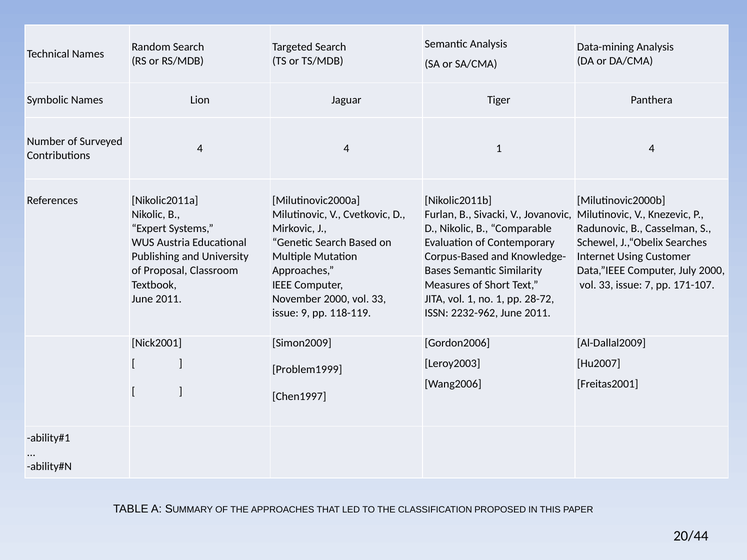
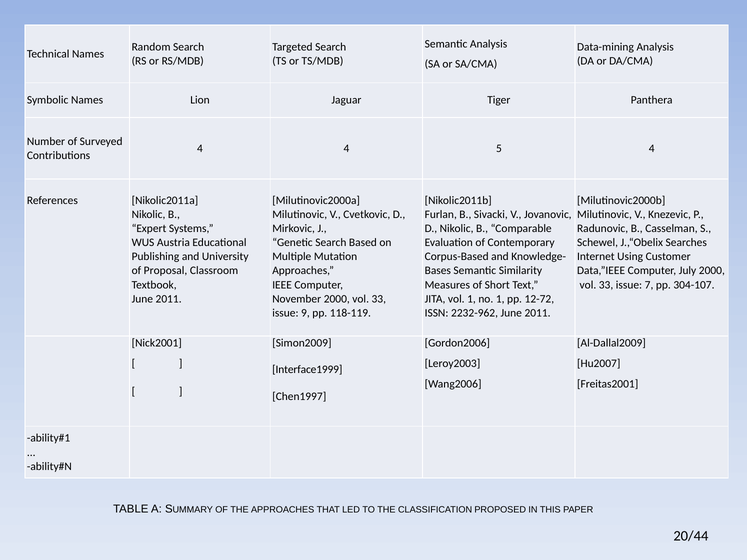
4 1: 1 -> 5 (499, 148)
171-107: 171-107 -> 304-107 (694, 285)
28-72: 28-72 -> 12-72 (539, 299)
Problem1999: Problem1999 -> Interface1999 (307, 370)
